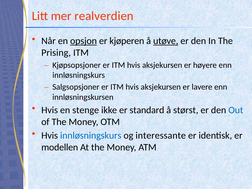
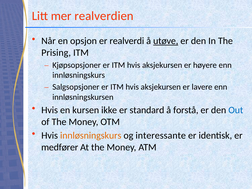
opsjon underline: present -> none (84, 41)
kjøperen: kjøperen -> realverdi (127, 41)
stenge: stenge -> kursen (86, 110)
størst: størst -> forstå (186, 110)
innløsningskurs colour: blue -> orange (91, 136)
modellen: modellen -> medfører (60, 147)
